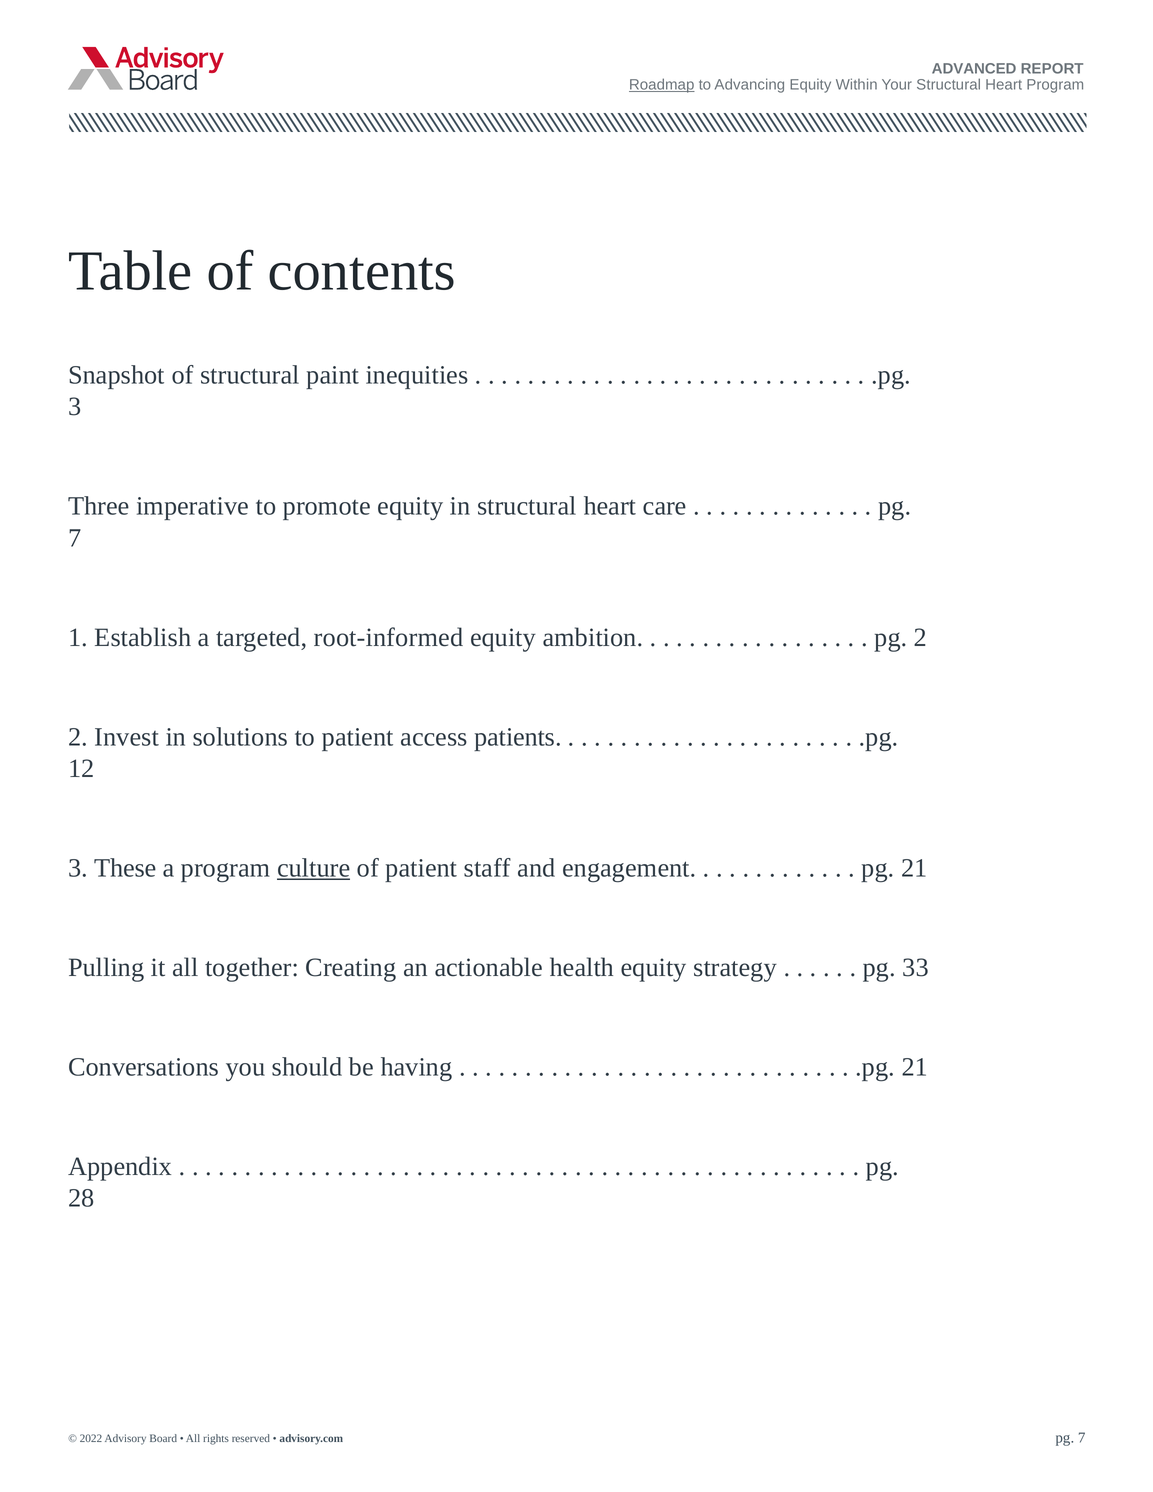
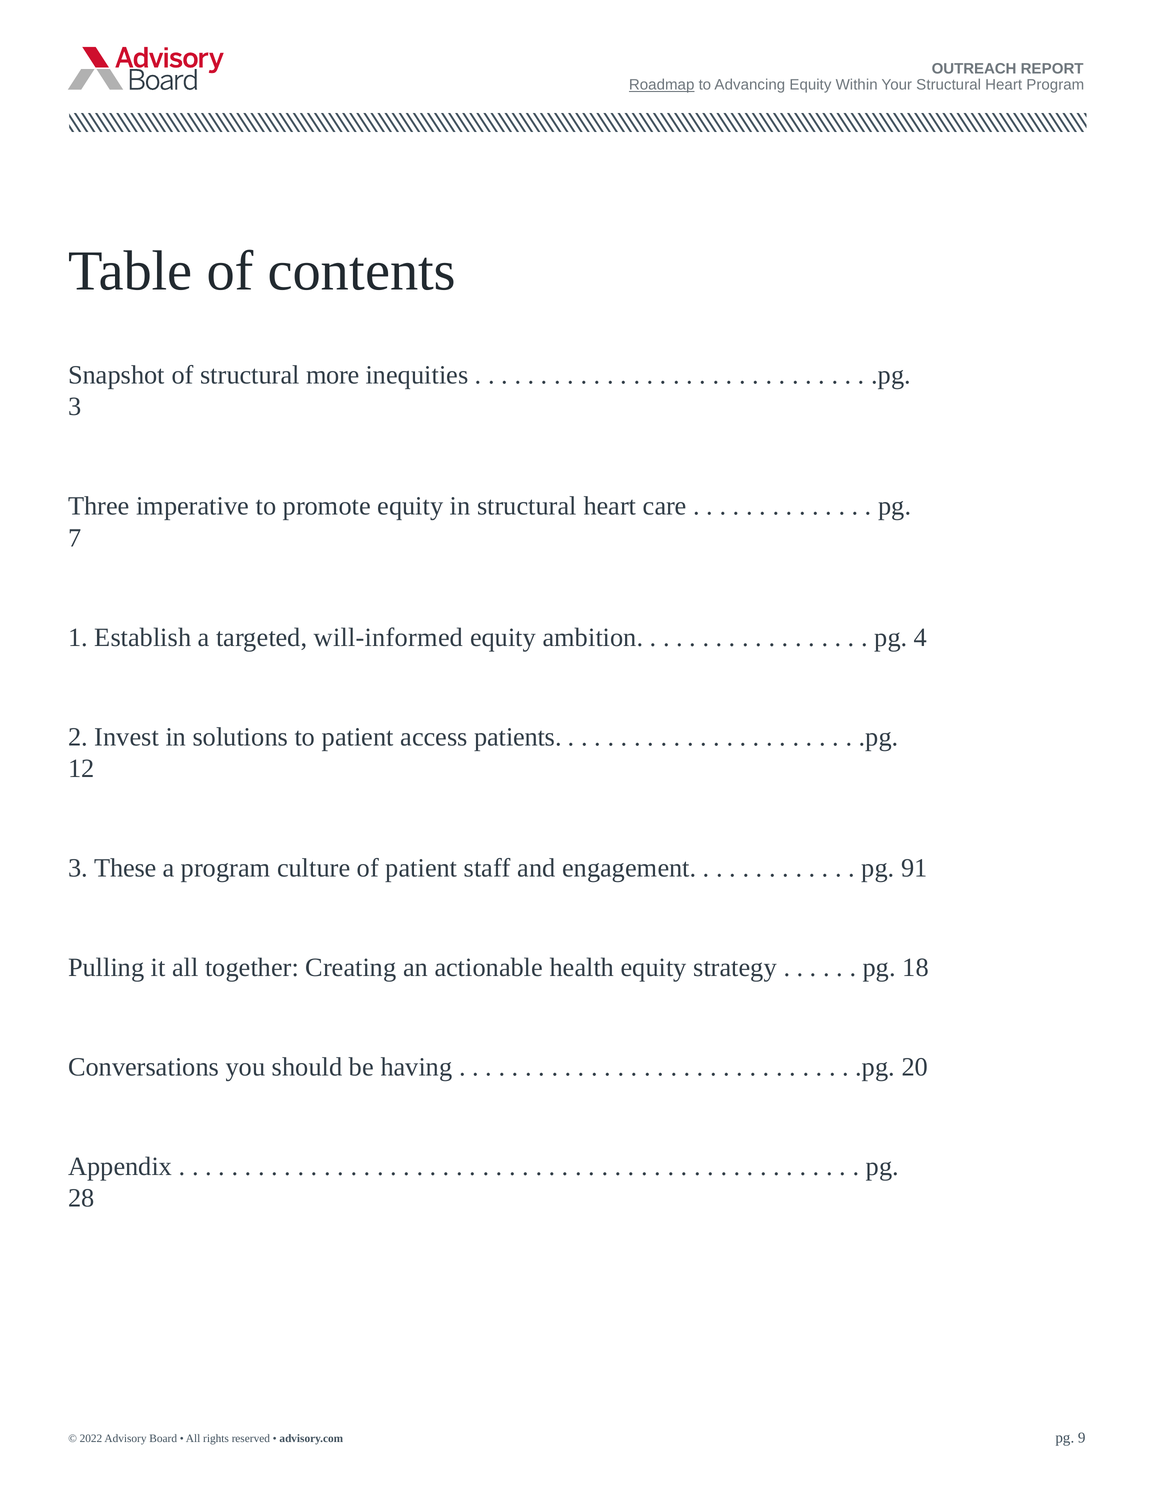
ADVANCED: ADVANCED -> OUTREACH (974, 69)
paint: paint -> more (333, 375)
root-informed: root-informed -> will-informed (389, 637)
pg 2: 2 -> 4 (921, 637)
culture underline: present -> none (314, 868)
pg 21: 21 -> 91 (914, 868)
33: 33 -> 18 (916, 968)
.pg 21: 21 -> 20 (915, 1067)
7: 7 -> 9 (1082, 1438)
